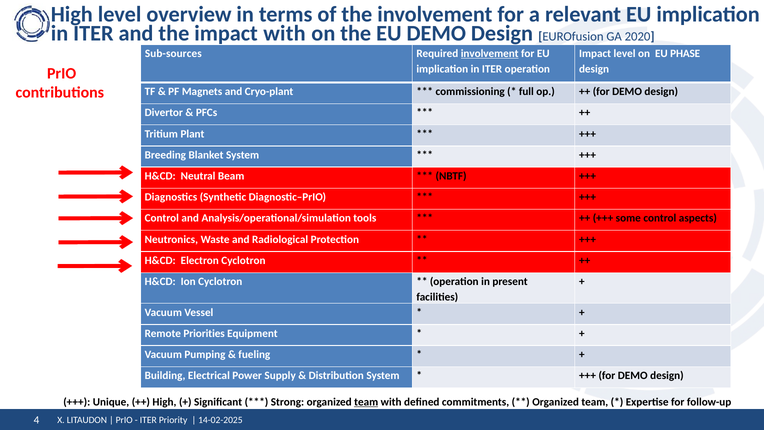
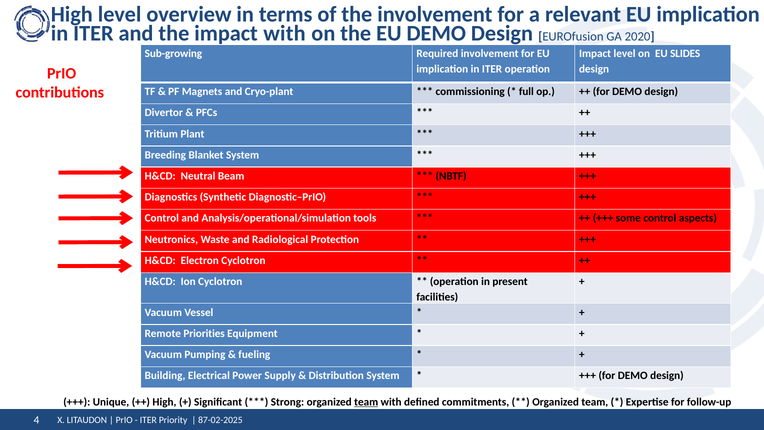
Sub-sources: Sub-sources -> Sub-growing (173, 54)
involvement underline: present -> none (490, 54)
PHASE: PHASE -> SLIDES (685, 54)
14-02-2025: 14-02-2025 -> 87-02-2025 (220, 420)
